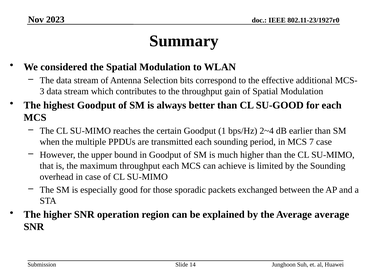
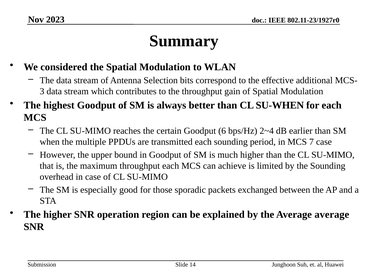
SU-GOOD: SU-GOOD -> SU-WHEN (280, 105)
1: 1 -> 6 (222, 131)
